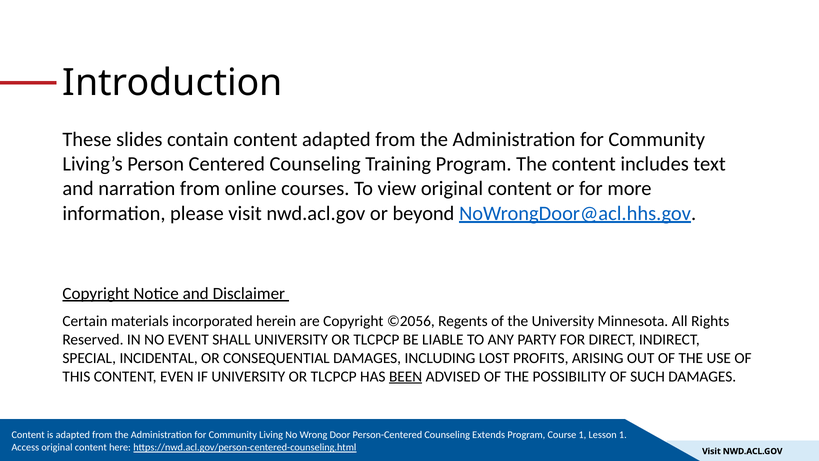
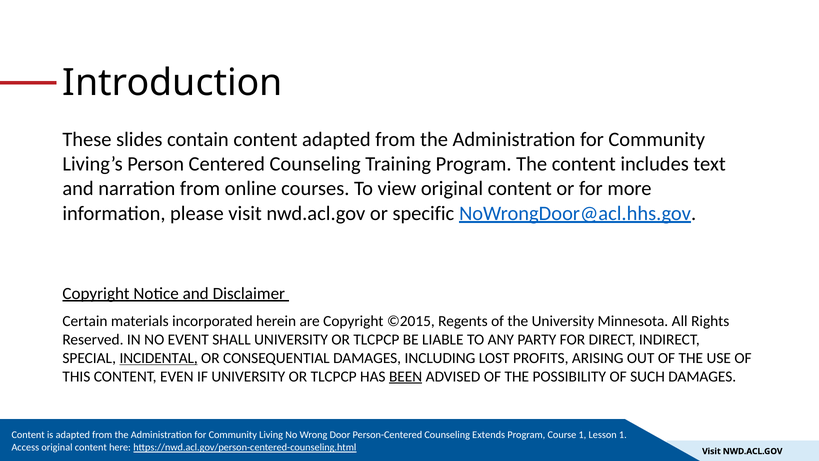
beyond: beyond -> specific (423, 213)
©2056: ©2056 -> ©2015 (411, 321)
INCIDENTAL underline: none -> present (159, 358)
